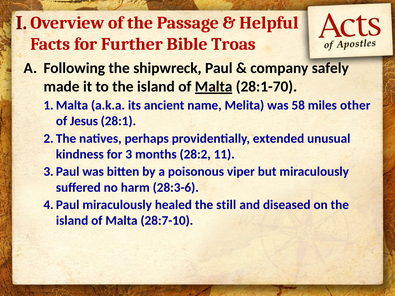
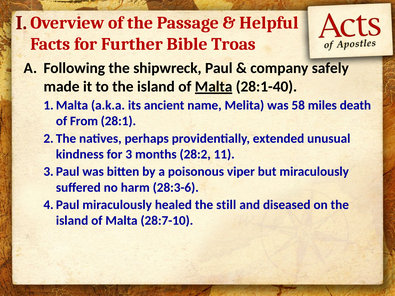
28:1-70: 28:1-70 -> 28:1-40 (267, 87)
other: other -> death (355, 105)
Jesus: Jesus -> From (84, 121)
